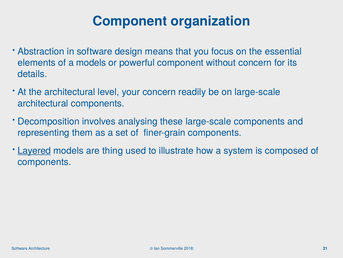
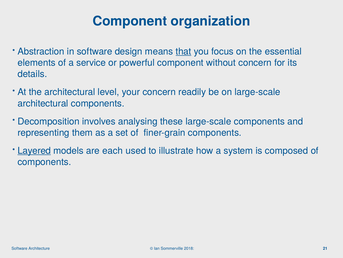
that underline: none -> present (183, 51)
a models: models -> service (91, 63)
thing: thing -> each (113, 150)
